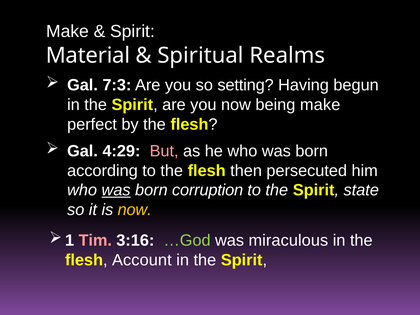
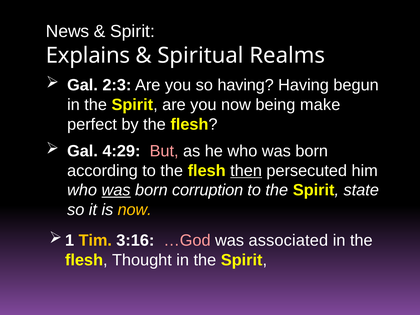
Make: Make -> News (68, 31)
Material: Material -> Explains (88, 55)
7:3: 7:3 -> 2:3 (117, 85)
so setting: setting -> having (246, 85)
then underline: none -> present (246, 171)
Tim colour: pink -> yellow (95, 241)
…God colour: light green -> pink (187, 241)
miraculous: miraculous -> associated (288, 241)
Account: Account -> Thought (142, 260)
